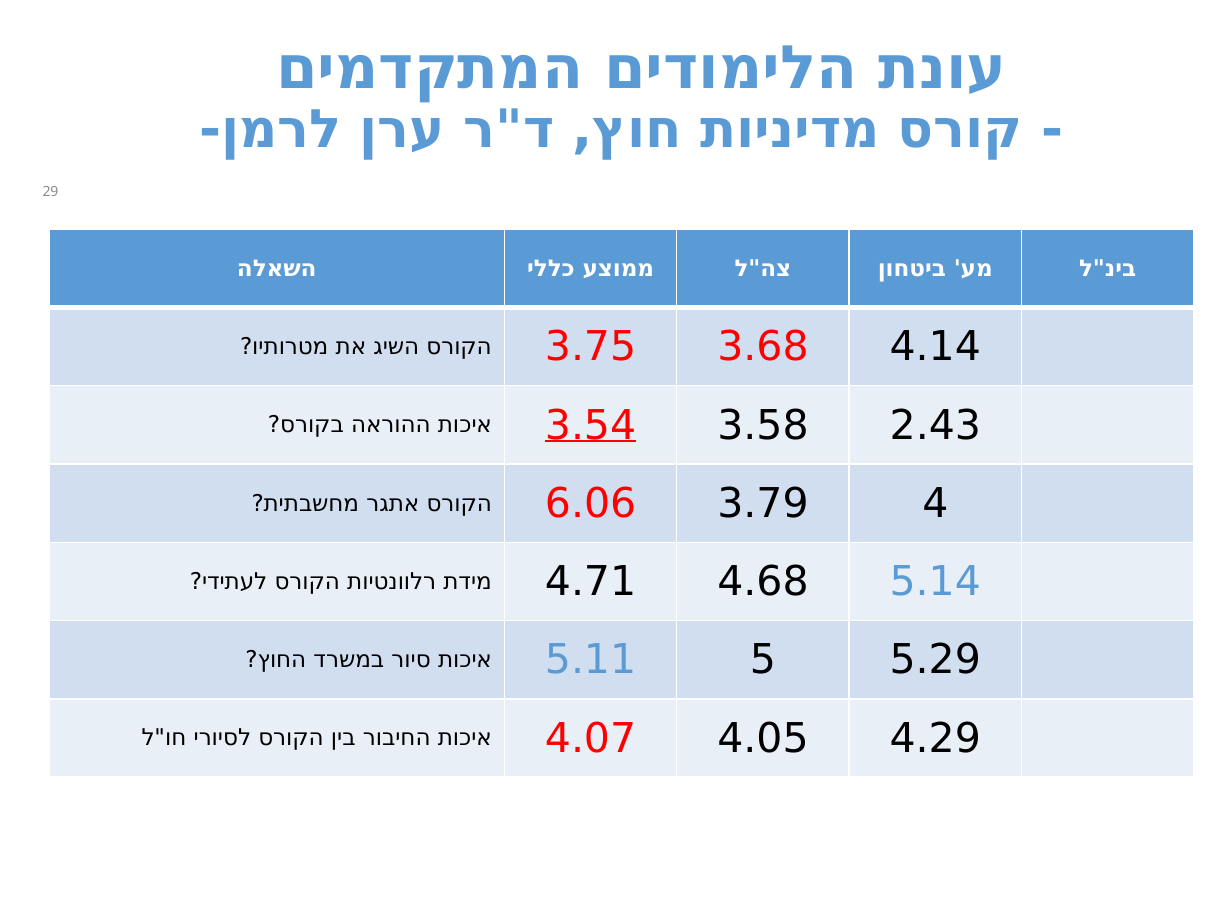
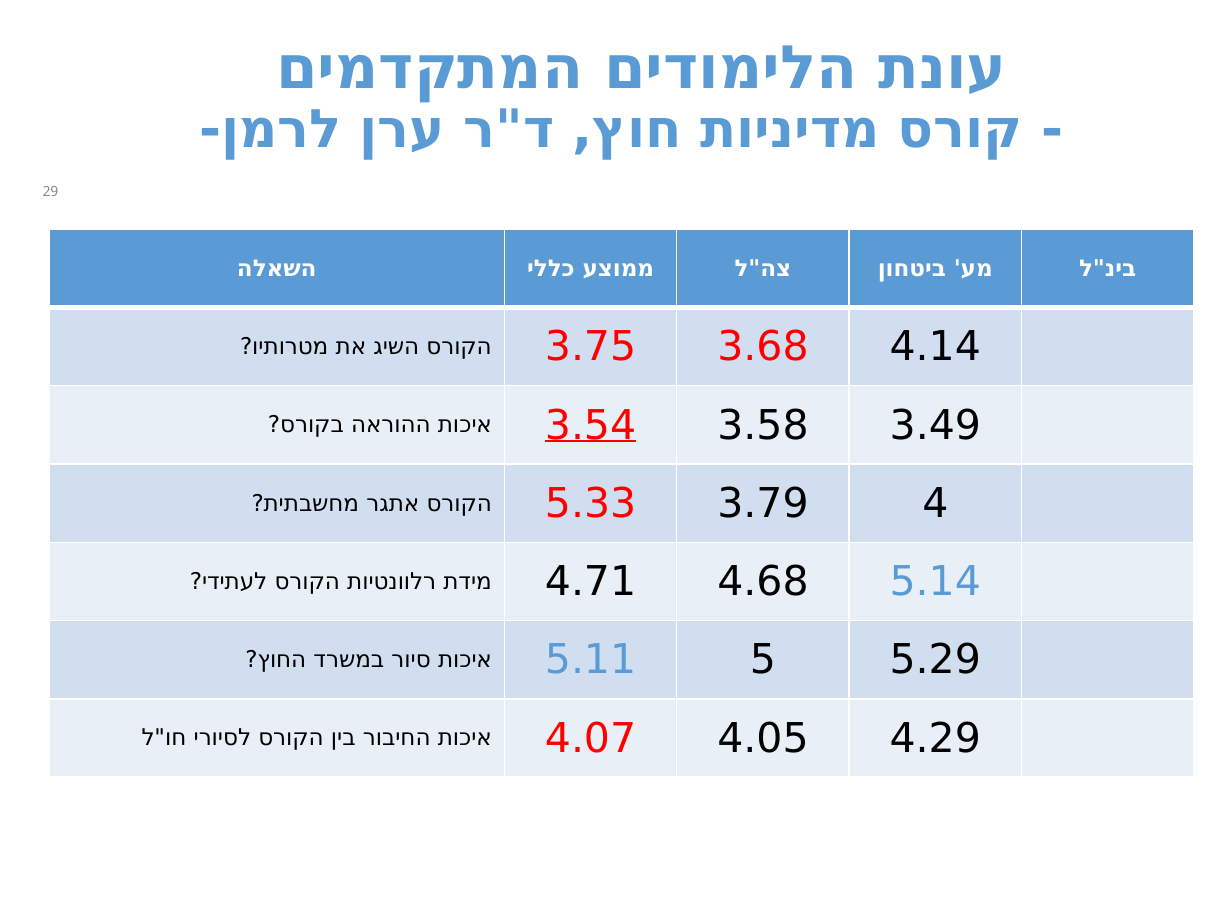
2.43: 2.43 -> 3.49 (935, 425)
6.06: 6.06 -> 5.33 (591, 503)
